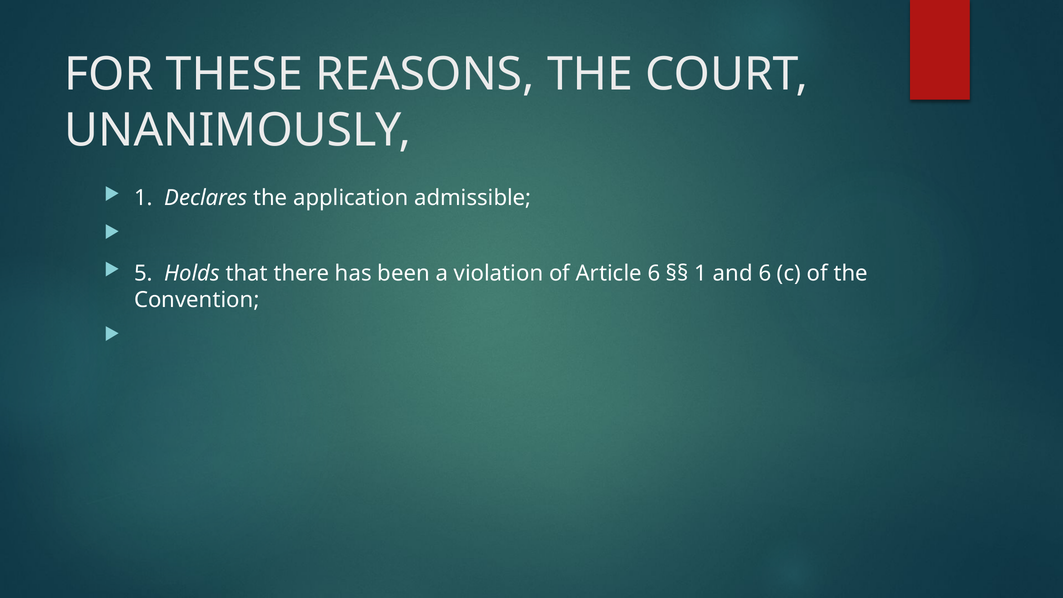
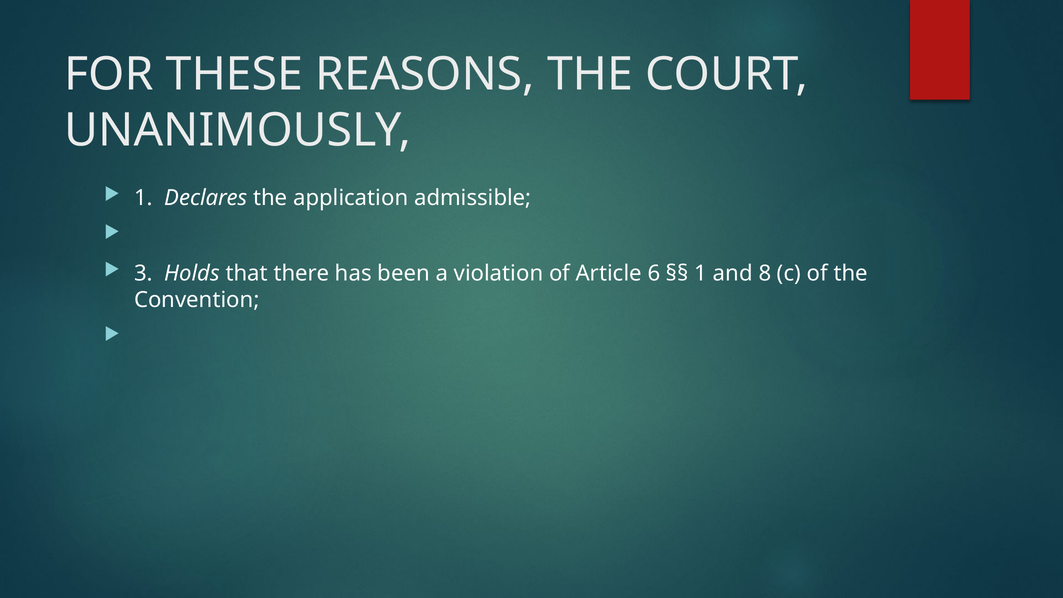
5: 5 -> 3 (143, 273)
and 6: 6 -> 8 (765, 273)
